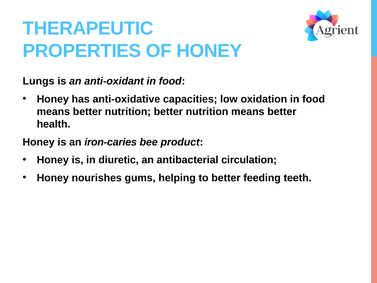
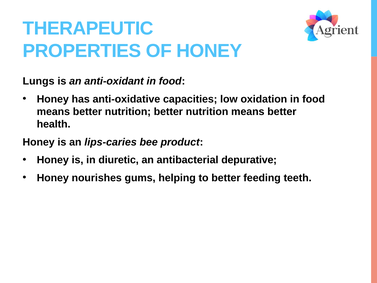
iron-caries: iron-caries -> lips-caries (111, 142)
circulation: circulation -> depurative (249, 160)
